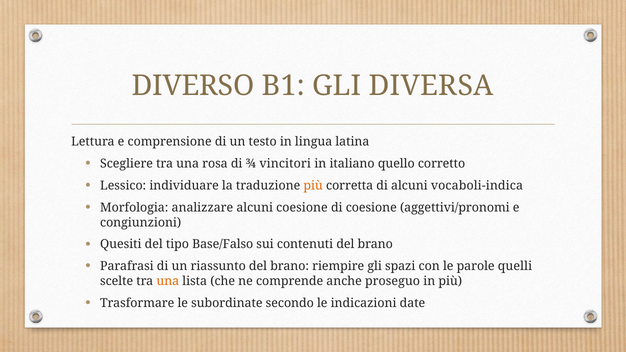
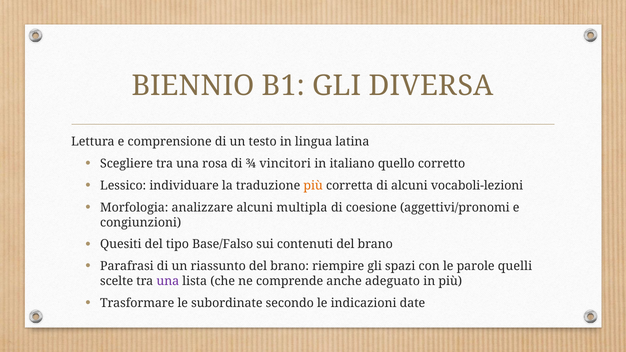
DIVERSO: DIVERSO -> BIENNIO (193, 86)
vocaboli-indica: vocaboli-indica -> vocaboli-lezioni (477, 186)
alcuni coesione: coesione -> multipla (302, 208)
una colour: orange -> purple (168, 281)
proseguo: proseguo -> adeguato (393, 281)
